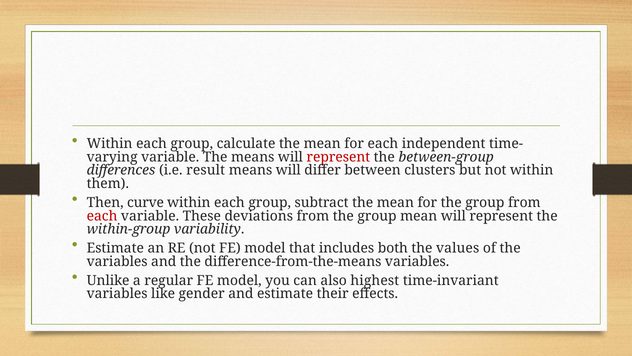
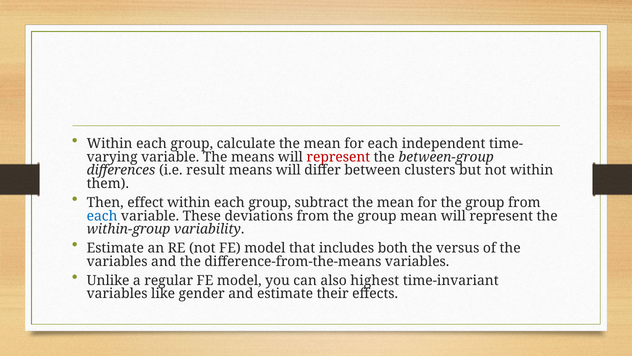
curve: curve -> effect (145, 202)
each colour: red -> blue (102, 216)
values: values -> versus (458, 248)
